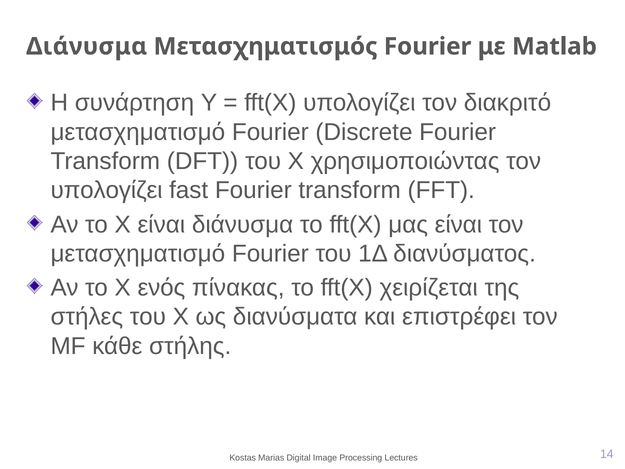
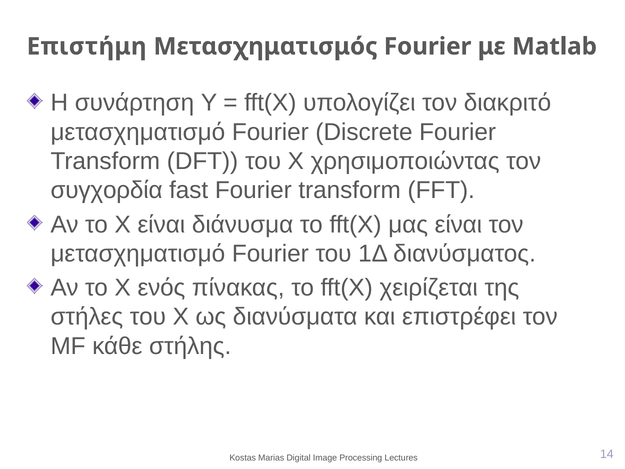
Διάνυσμα: Διάνυσμα -> Επιστήμη (87, 46)
υπολογίζει: υπολογίζει -> συγχορδία (107, 190)
